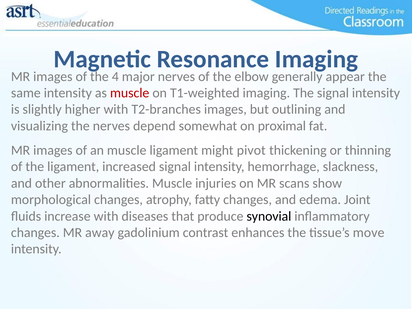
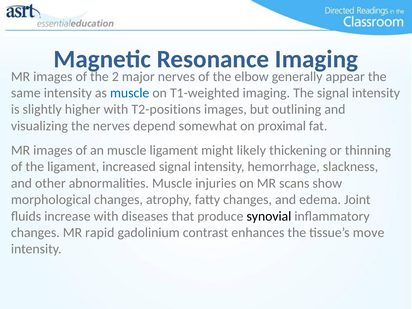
4: 4 -> 2 (115, 77)
muscle colour: red -> blue (130, 93)
T2-branches: T2-branches -> T2-positions (166, 109)
pivot: pivot -> likely (251, 150)
away: away -> rapid (100, 233)
